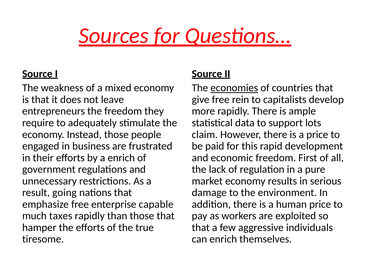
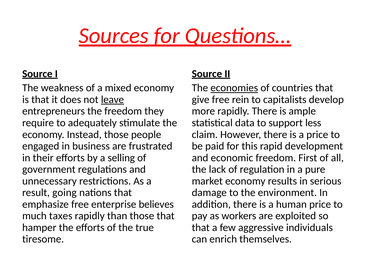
leave underline: none -> present (112, 100)
lots: lots -> less (313, 123)
a enrich: enrich -> selling (121, 158)
capable: capable -> believes (156, 205)
